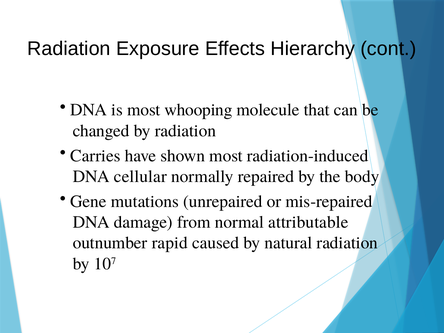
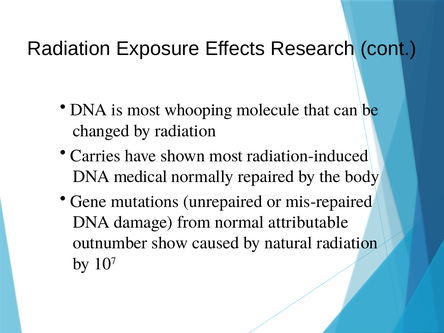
Hierarchy: Hierarchy -> Research (313, 49)
cellular: cellular -> medical (141, 176)
rapid: rapid -> show (170, 243)
